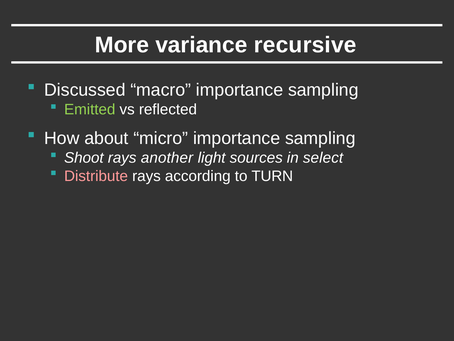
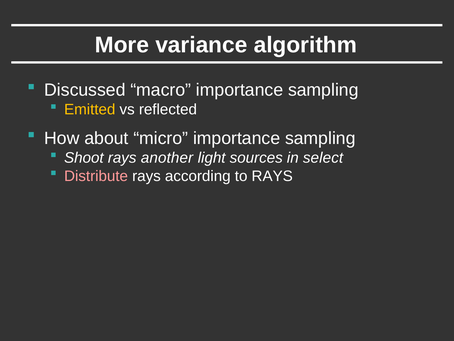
recursive: recursive -> algorithm (305, 45)
Emitted colour: light green -> yellow (90, 109)
to TURN: TURN -> RAYS (272, 176)
